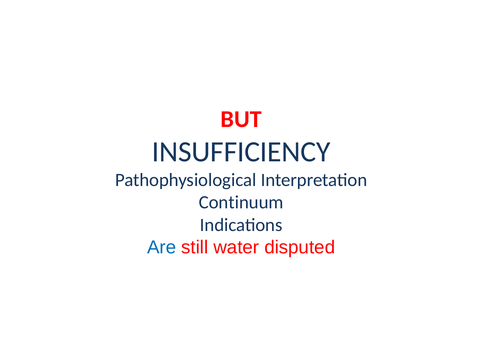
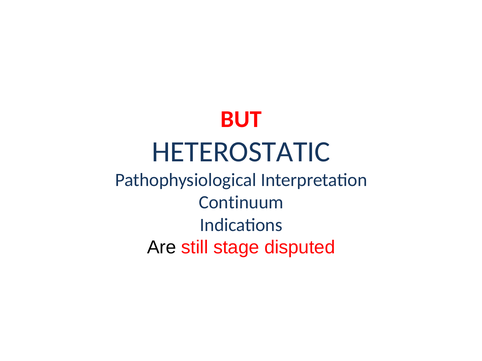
INSUFFICIENCY: INSUFFICIENCY -> HETEROSTATIC (241, 152)
Are colour: blue -> black (162, 248)
water: water -> stage (236, 248)
